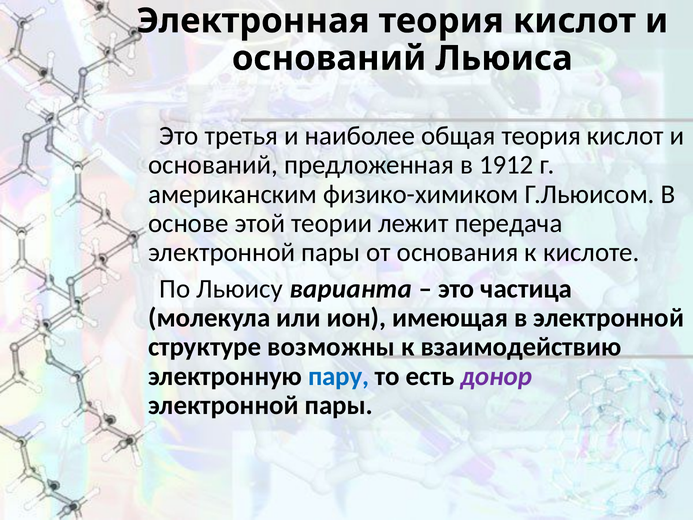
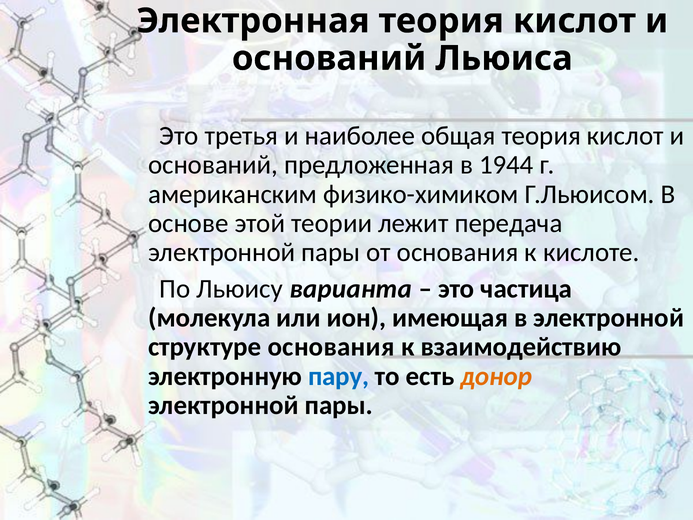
1912: 1912 -> 1944 (506, 165)
структуре возможны: возможны -> основания (331, 347)
донор colour: purple -> orange (496, 376)
